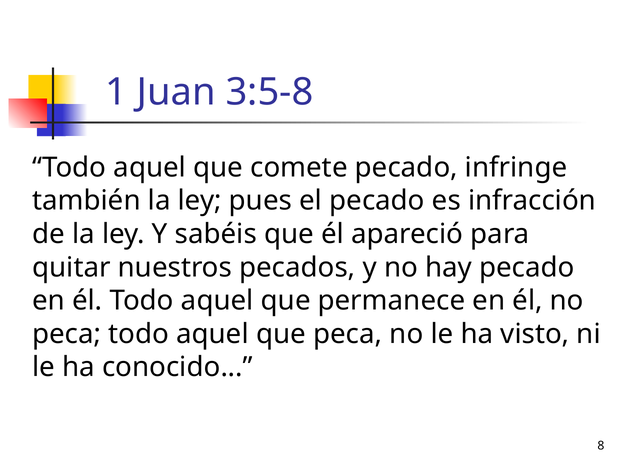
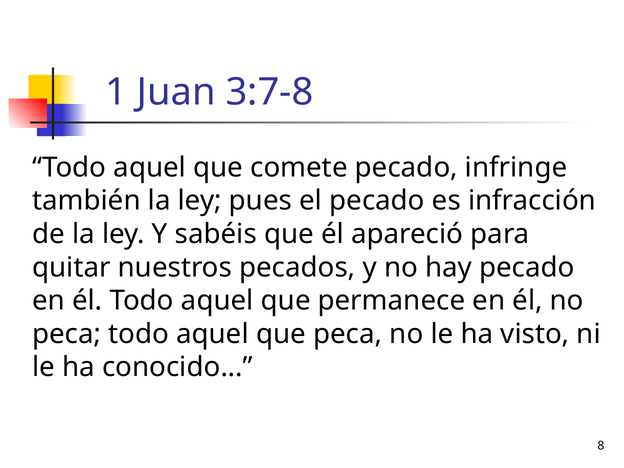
3:5-8: 3:5-8 -> 3:7-8 (269, 92)
